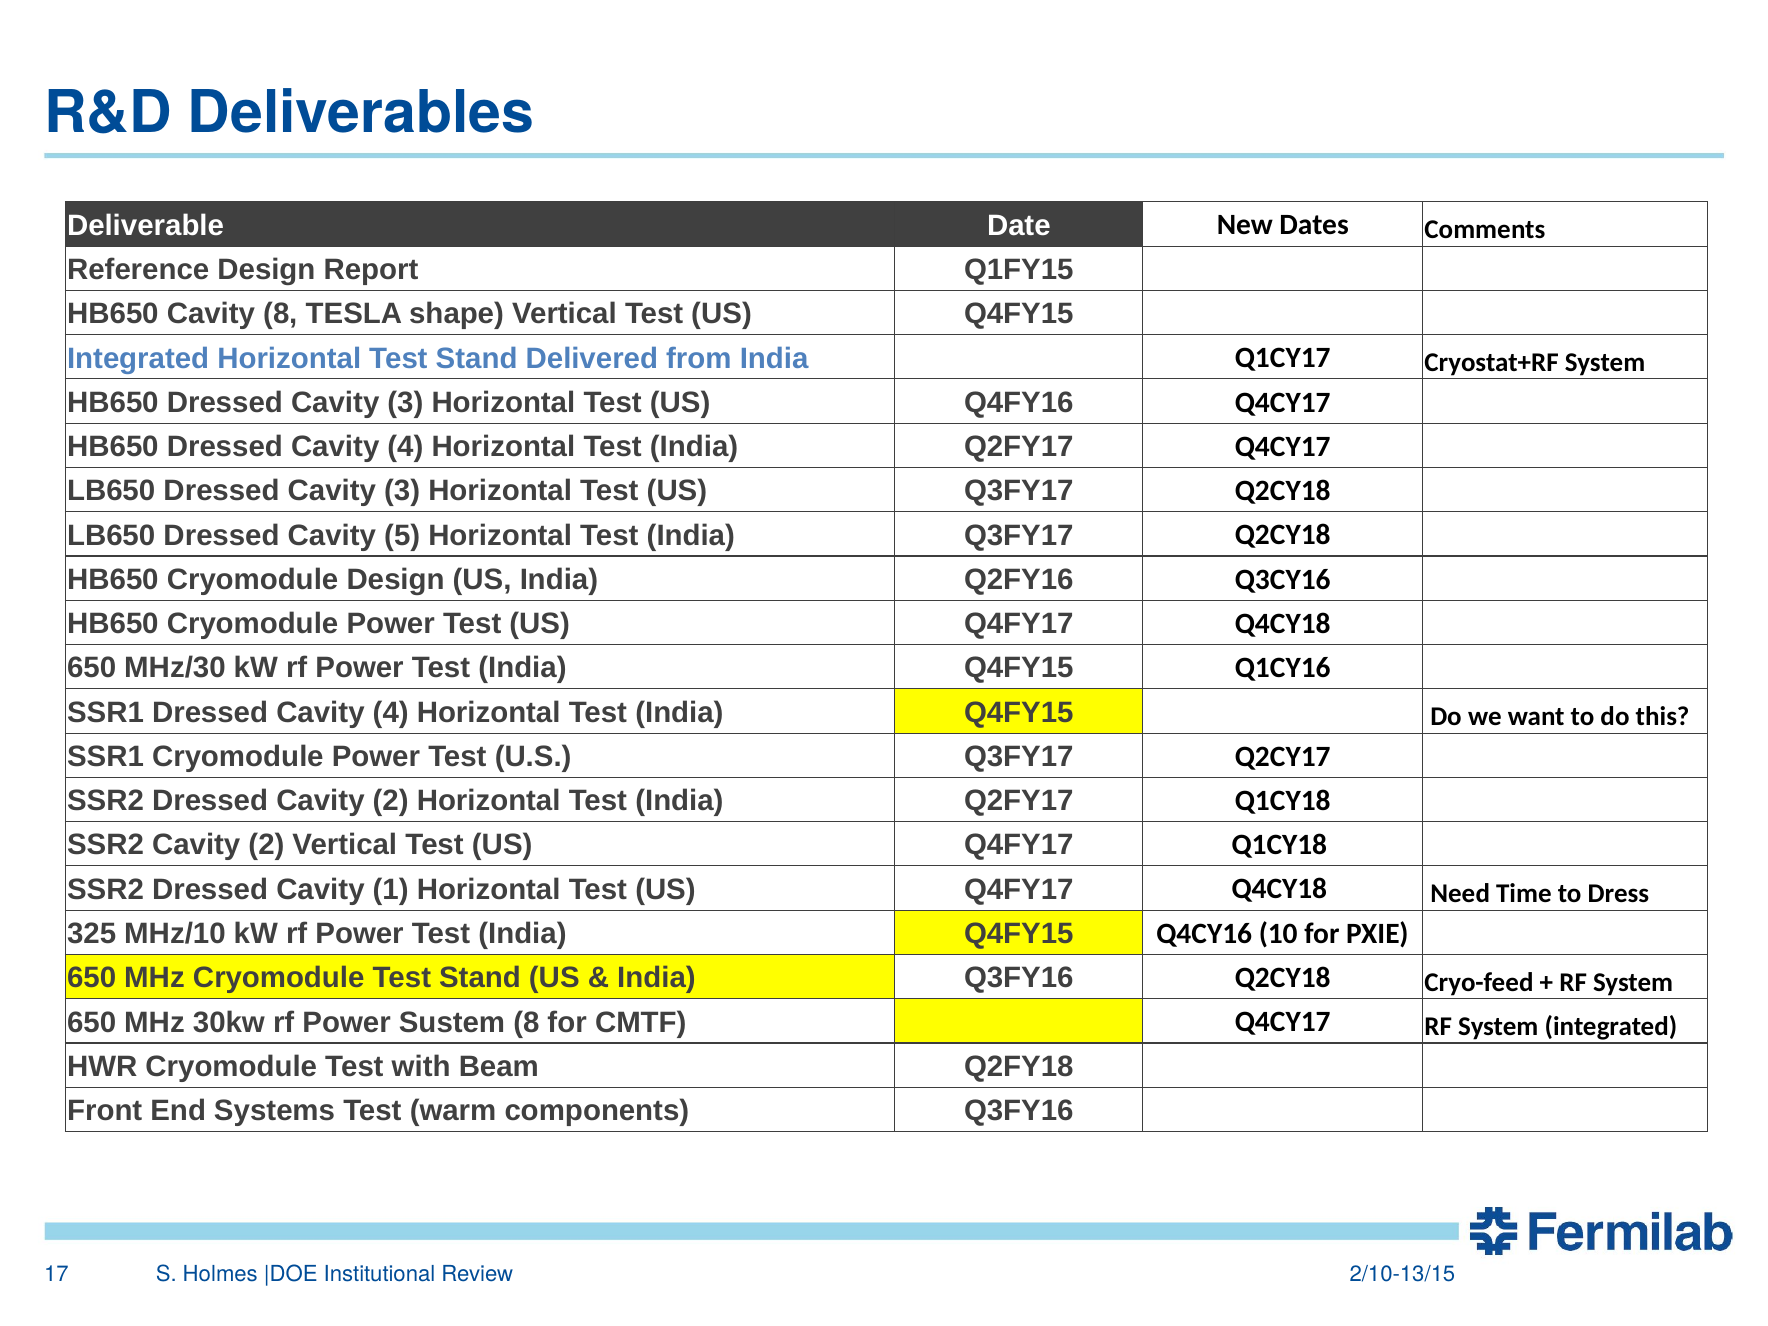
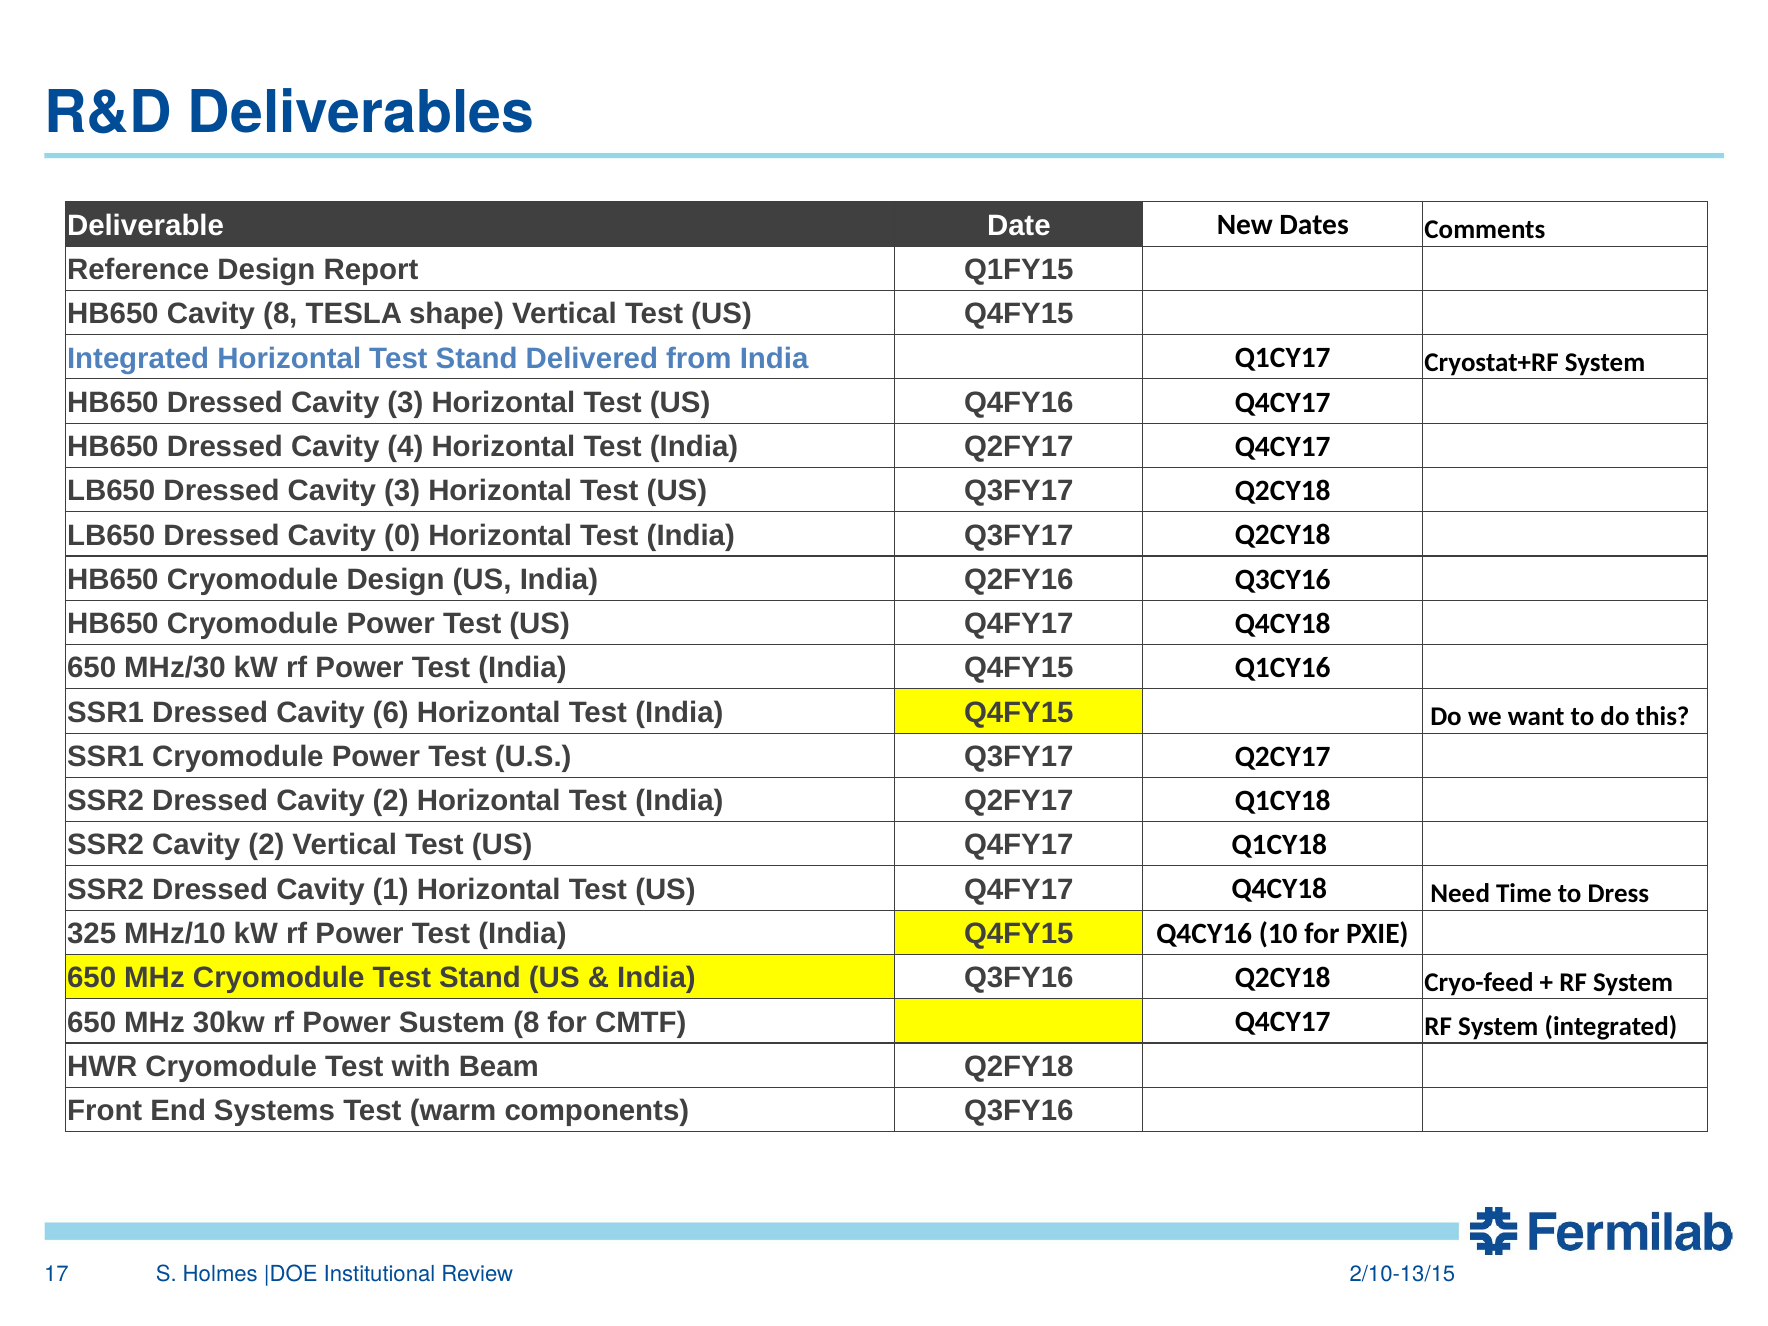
5: 5 -> 0 (402, 535)
SSR1 Dressed Cavity 4: 4 -> 6 (391, 712)
